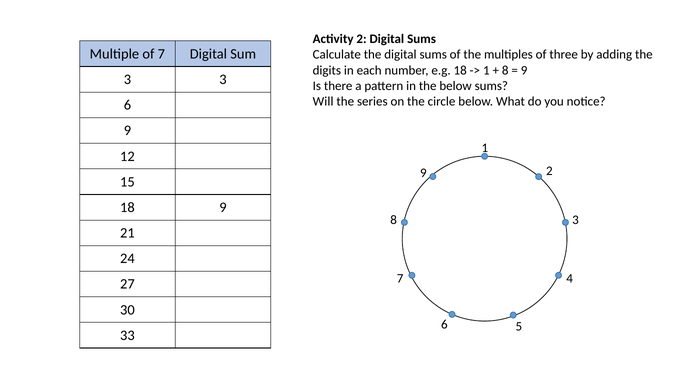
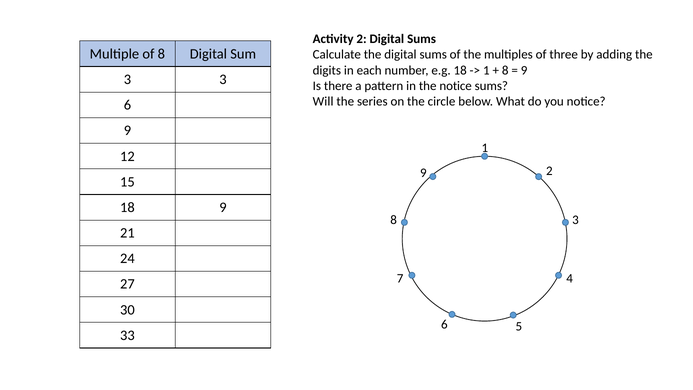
of 7: 7 -> 8 (161, 54)
the below: below -> notice (456, 86)
